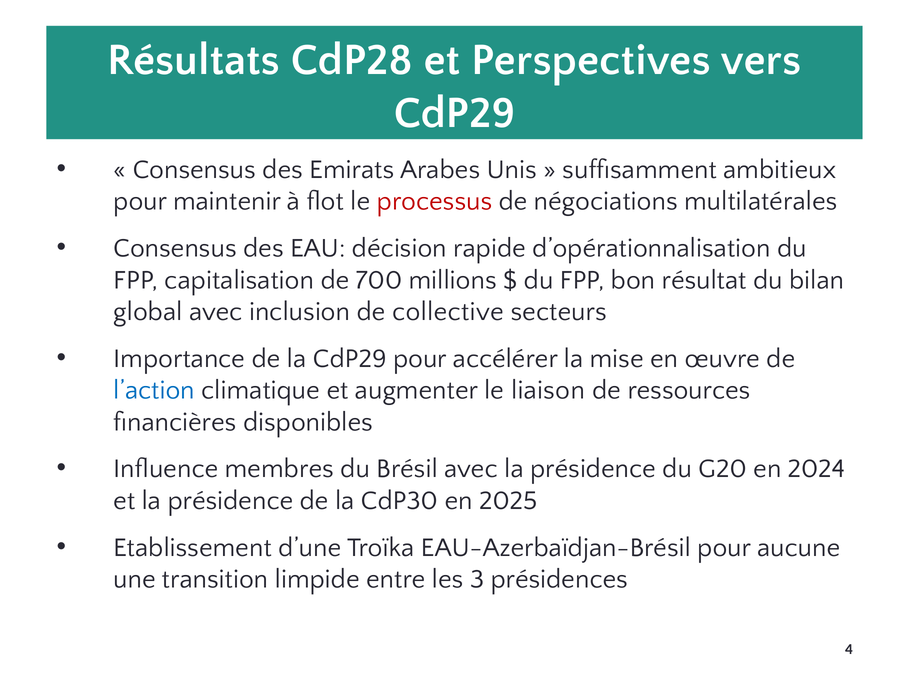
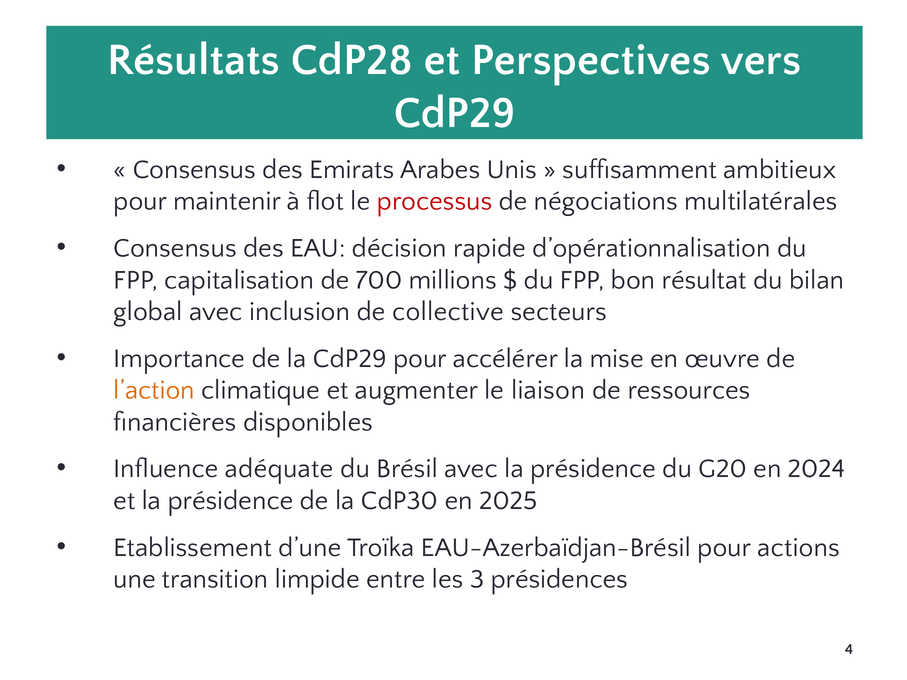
l’action colour: blue -> orange (154, 390)
membres: membres -> adéquate (279, 469)
aucune: aucune -> actions (799, 548)
